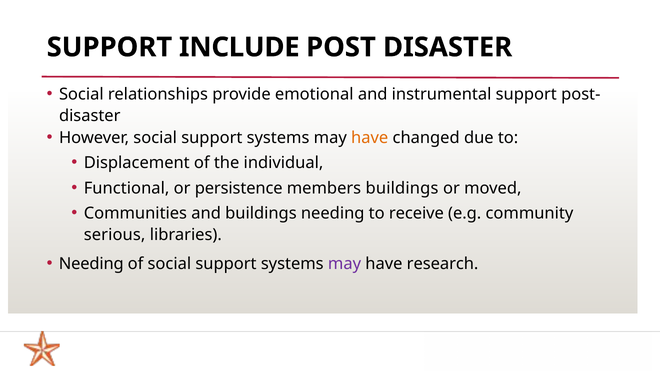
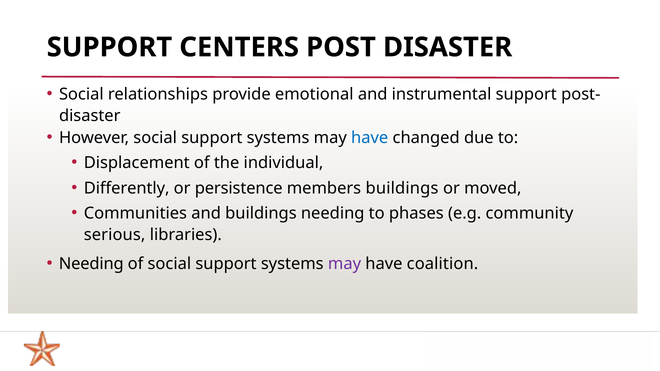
INCLUDE: INCLUDE -> CENTERS (239, 47)
have colour: orange -> blue (370, 138)
Functional: Functional -> Differently (127, 188)
receive: receive -> phases (416, 213)
research: research -> coalition (442, 264)
